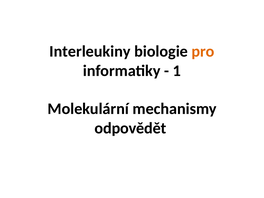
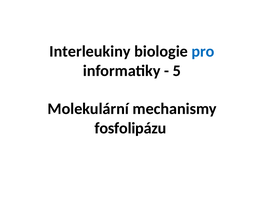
pro colour: orange -> blue (203, 51)
1: 1 -> 5 (177, 71)
odpovědět: odpovědět -> fosfolipázu (130, 128)
